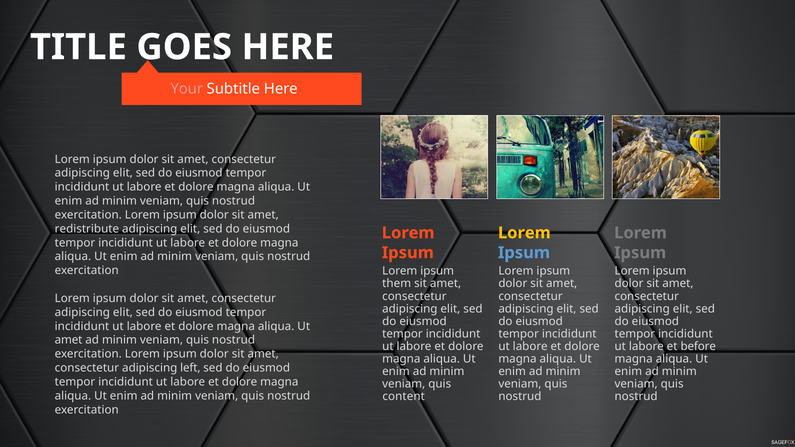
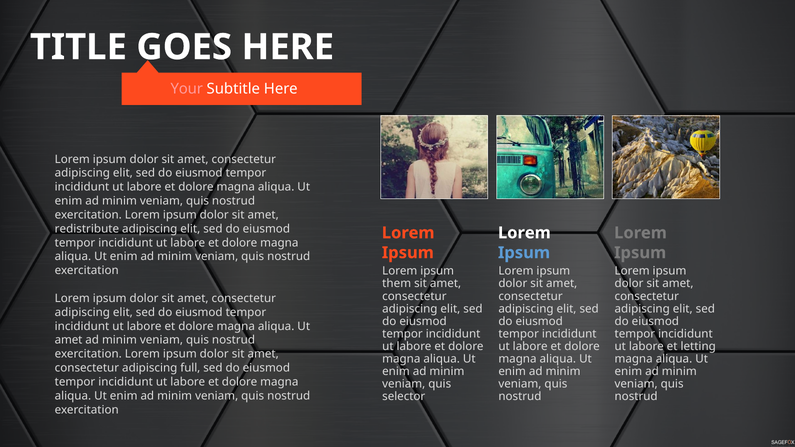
Lorem colour: yellow -> white (524, 233)
before: before -> letting (698, 346)
left: left -> full (190, 368)
content: content -> selector (404, 397)
